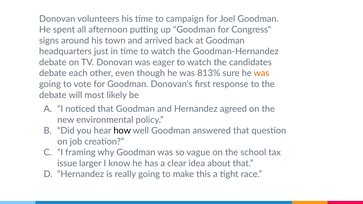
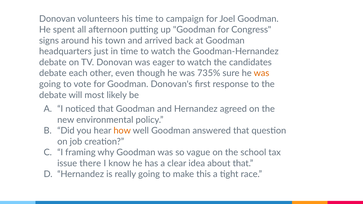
813%: 813% -> 735% (209, 73)
how colour: black -> orange (122, 131)
larger: larger -> there (90, 163)
